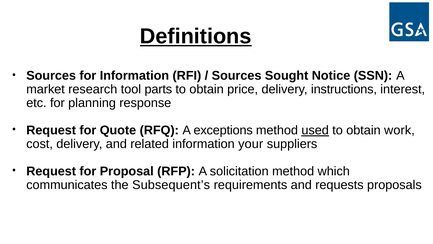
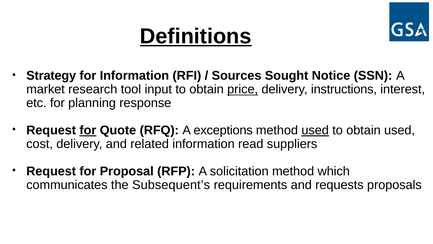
Sources: Sources -> Strategy (51, 76)
parts: parts -> input (158, 89)
price underline: none -> present (243, 89)
for underline: none -> present (88, 130)
obtain work: work -> used (400, 130)
your: your -> read (251, 144)
